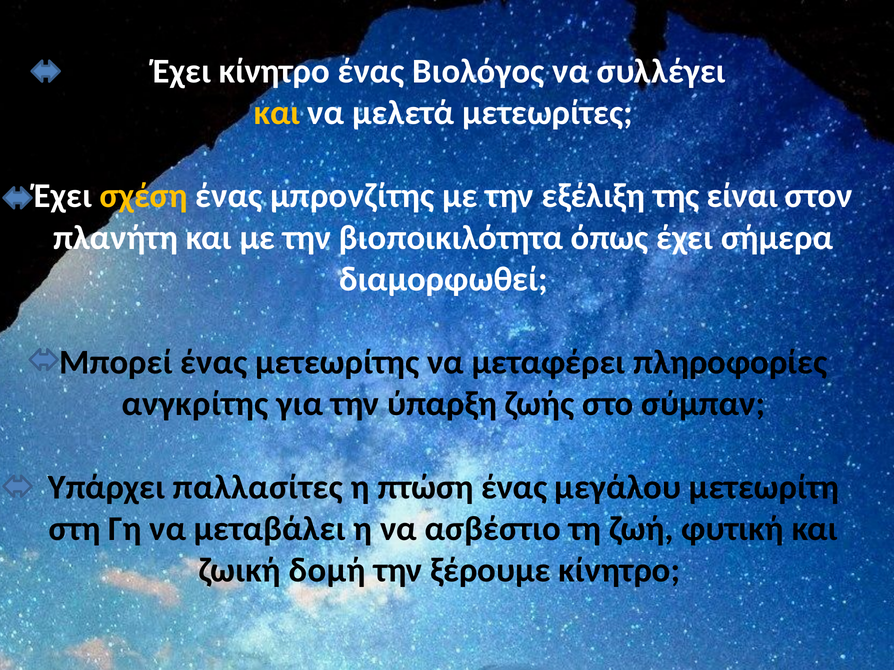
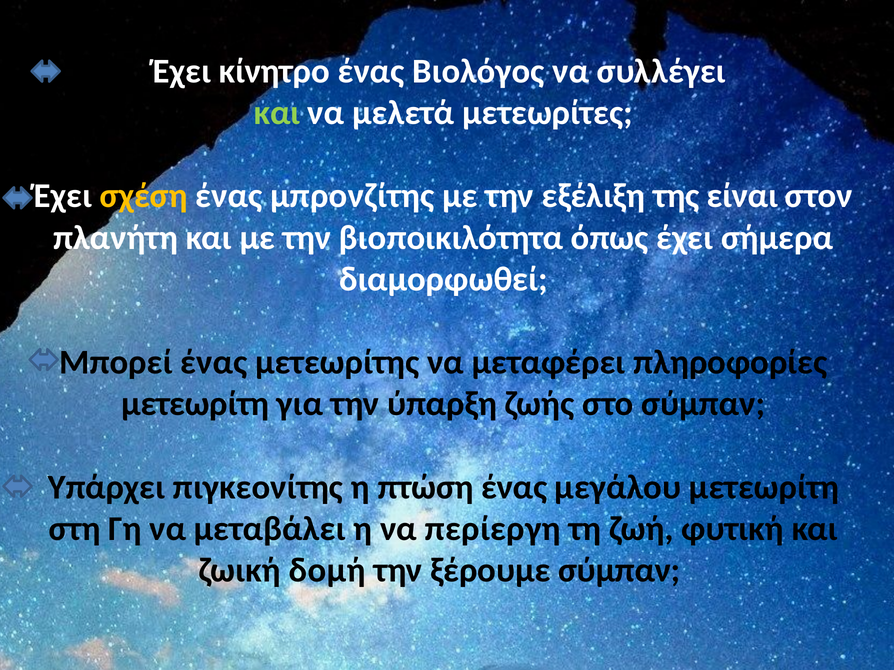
και colour: yellow -> light green (277, 113)
ανγκρίτης: ανγκρίτης -> μετεωρίτη (195, 404)
παλλασίτες: παλλασίτες -> πιγκεονίτης (258, 488)
ασβέστιο: ασβέστιο -> περίεργη (493, 529)
ξέρουμε κίνητρο: κίνητρο -> σύμπαν (619, 571)
